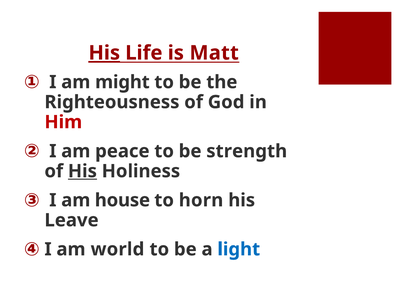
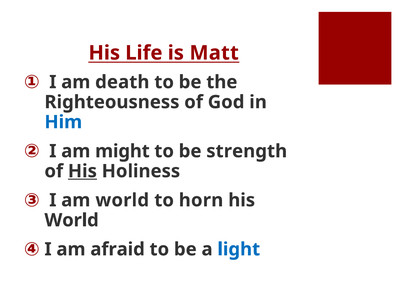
His underline: present -> none (104, 53)
might: might -> death (122, 82)
Him colour: red -> blue (63, 122)
peace: peace -> might (122, 151)
am house: house -> world (122, 200)
Leave: Leave -> World (72, 220)
world: world -> afraid (118, 249)
